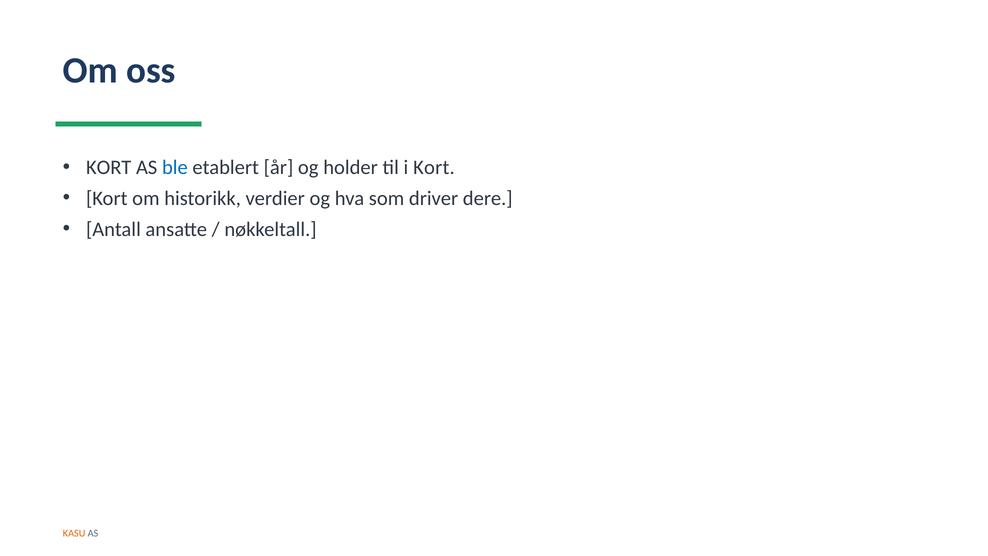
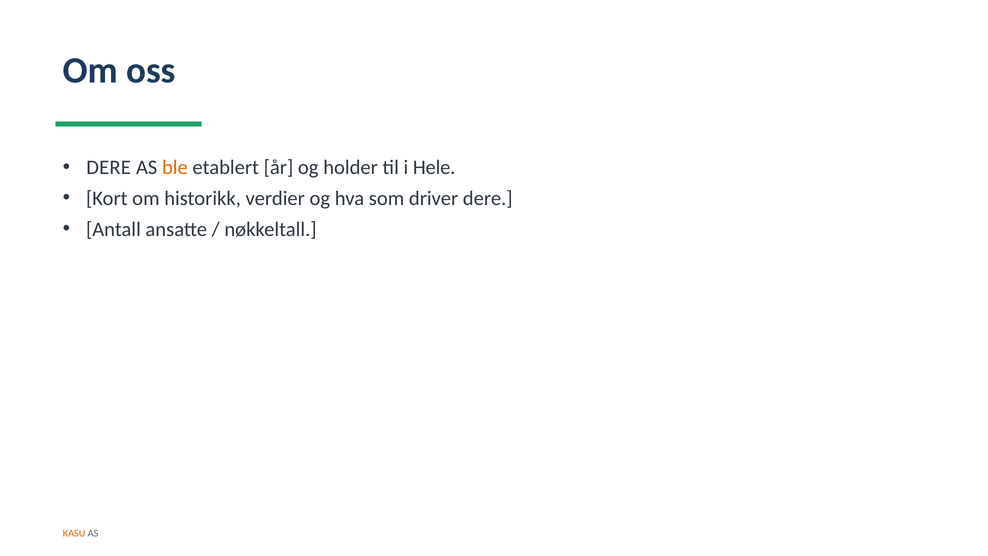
KORT: KORT -> DERE (109, 167)
ble colour: blue -> orange (175, 167)
i Kort: Kort -> Hele (434, 167)
